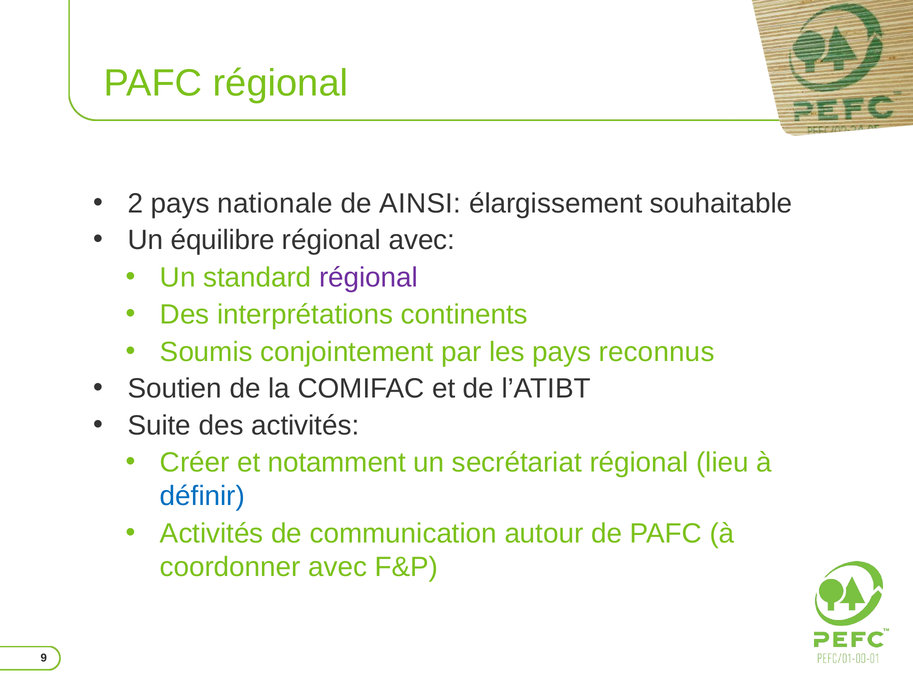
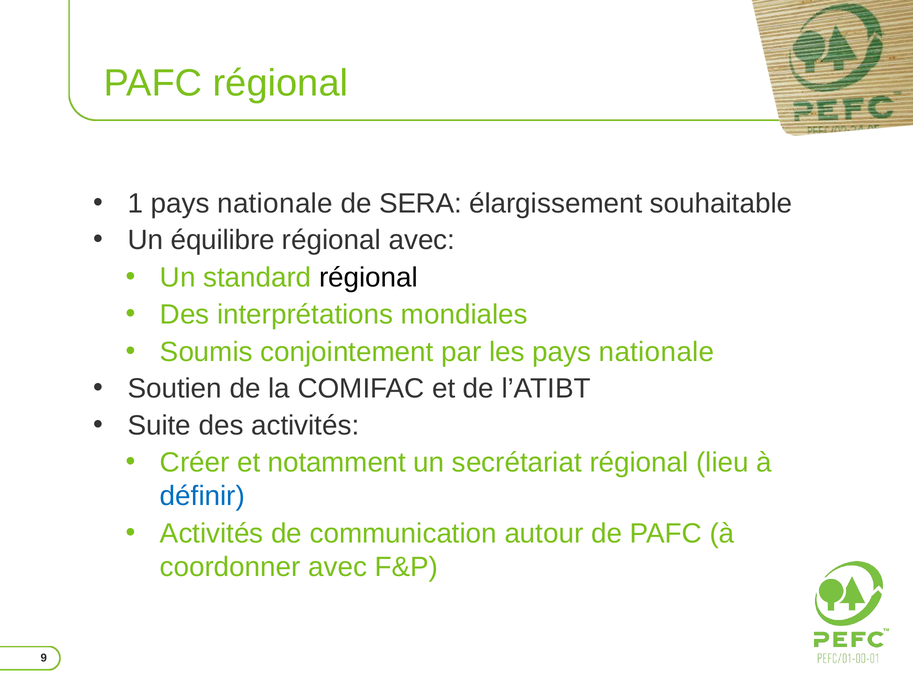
2: 2 -> 1 (135, 204)
AINSI: AINSI -> SERA (421, 204)
régional colour: purple -> black (369, 278)
continents: continents -> mondiales (464, 315)
les pays reconnus: reconnus -> nationale (657, 352)
